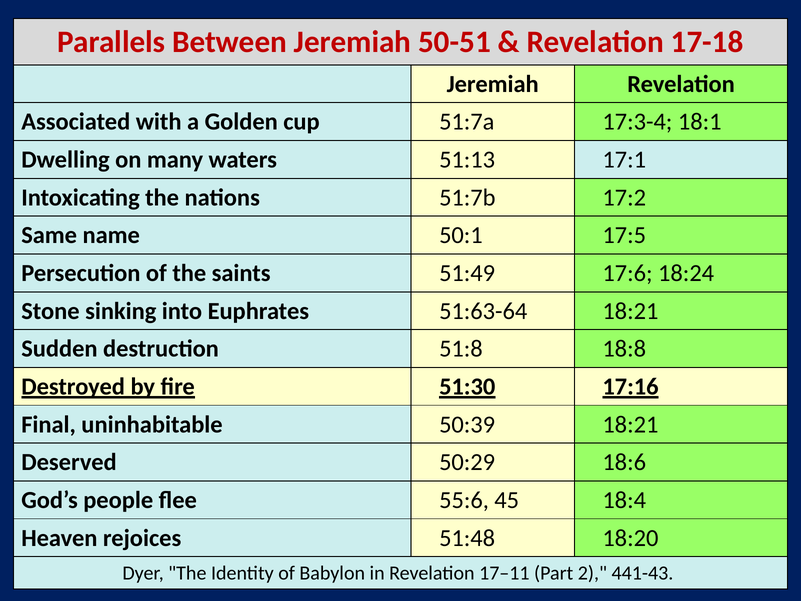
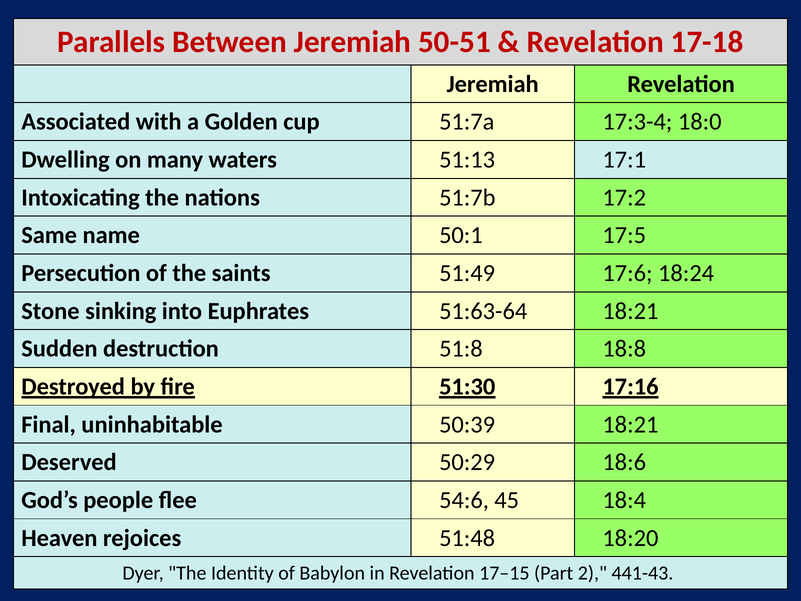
18:1: 18:1 -> 18:0 (700, 122)
55:6: 55:6 -> 54:6 (464, 500)
17–11: 17–11 -> 17–15 (504, 573)
